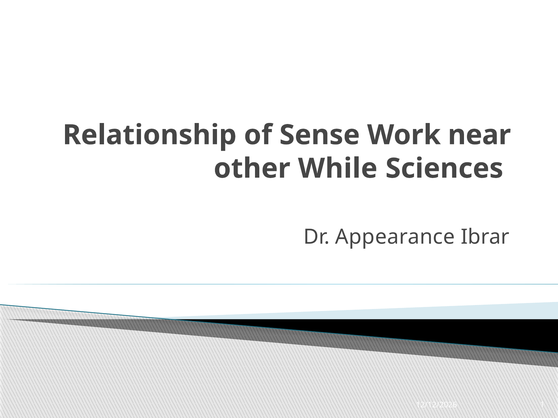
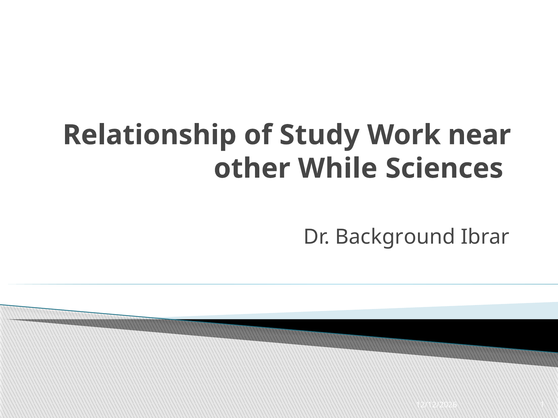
Sense: Sense -> Study (319, 135)
Appearance: Appearance -> Background (395, 237)
